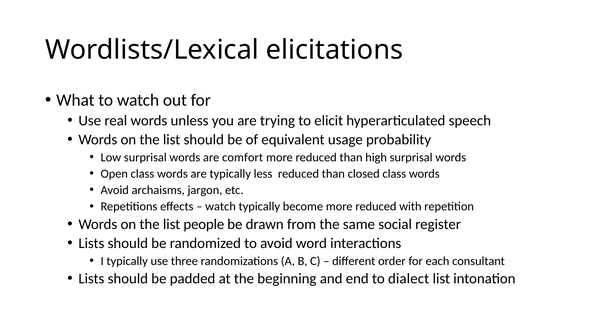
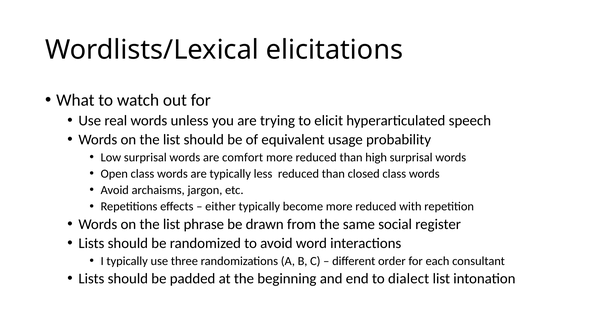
watch: watch -> either (220, 206)
people: people -> phrase (204, 224)
